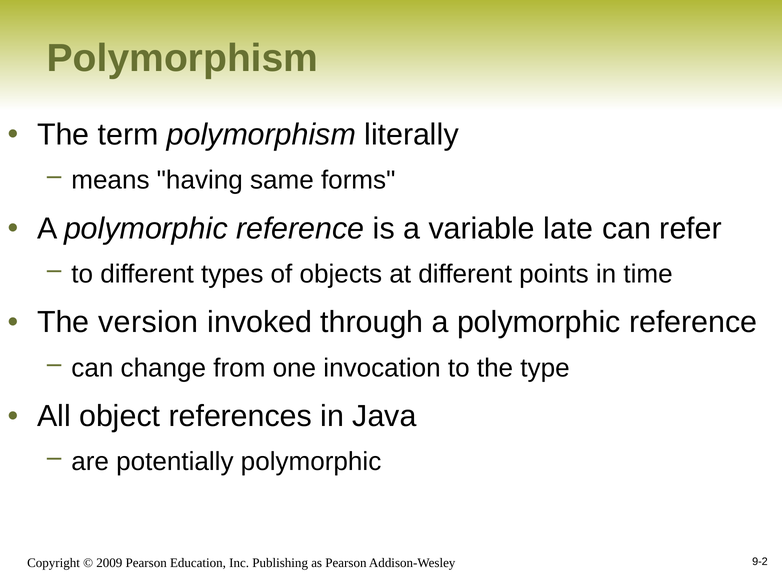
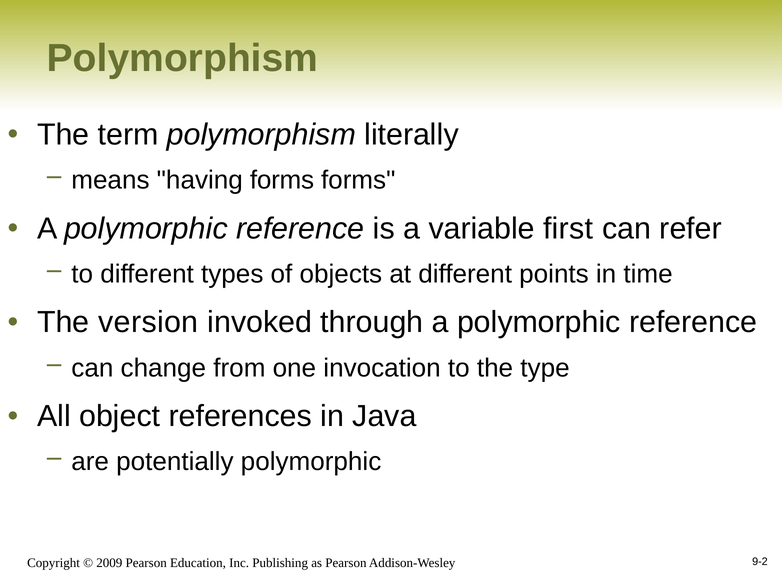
having same: same -> forms (282, 180)
late: late -> first (568, 228)
